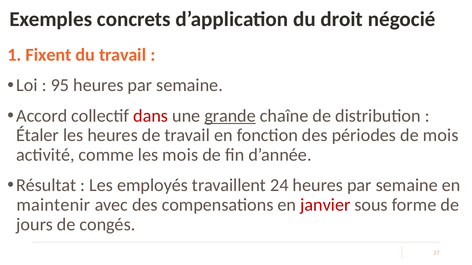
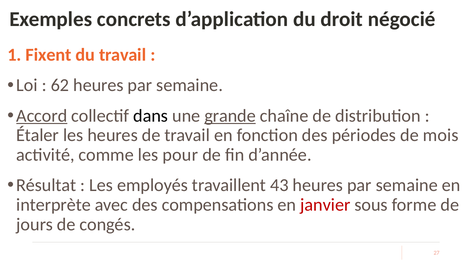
95: 95 -> 62 (60, 85)
Accord underline: none -> present (42, 116)
dans colour: red -> black (151, 116)
les mois: mois -> pour (180, 155)
24: 24 -> 43 (279, 186)
maintenir: maintenir -> interprète (54, 205)
